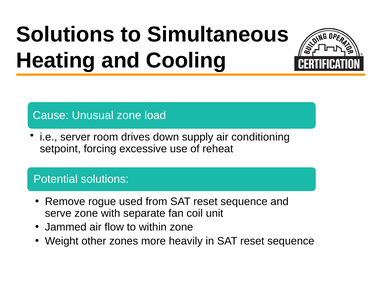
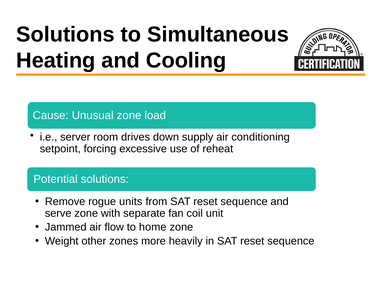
used: used -> units (131, 202)
within: within -> home (153, 227)
